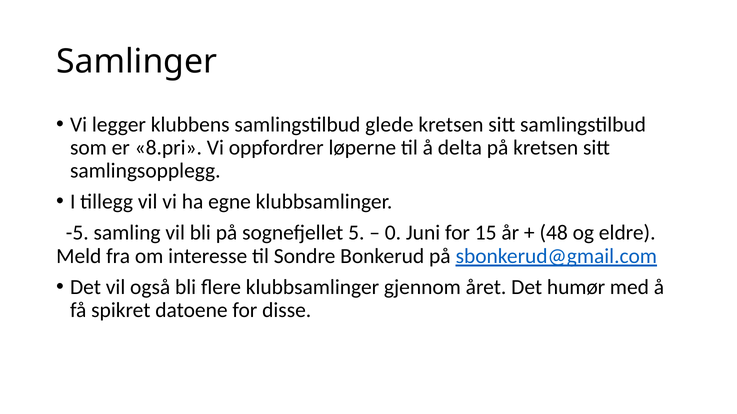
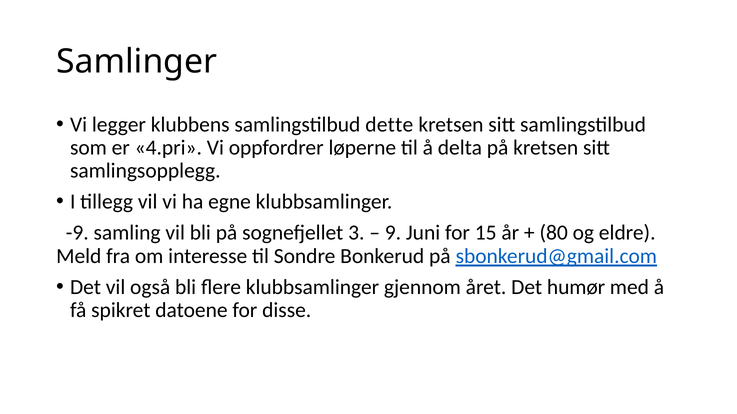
glede: glede -> dette (389, 125)
8.pri: 8.pri -> 4.pri (168, 148)
-5: -5 -> -9 (77, 233)
5: 5 -> 3 (356, 233)
0: 0 -> 9 (393, 233)
48: 48 -> 80 (554, 233)
